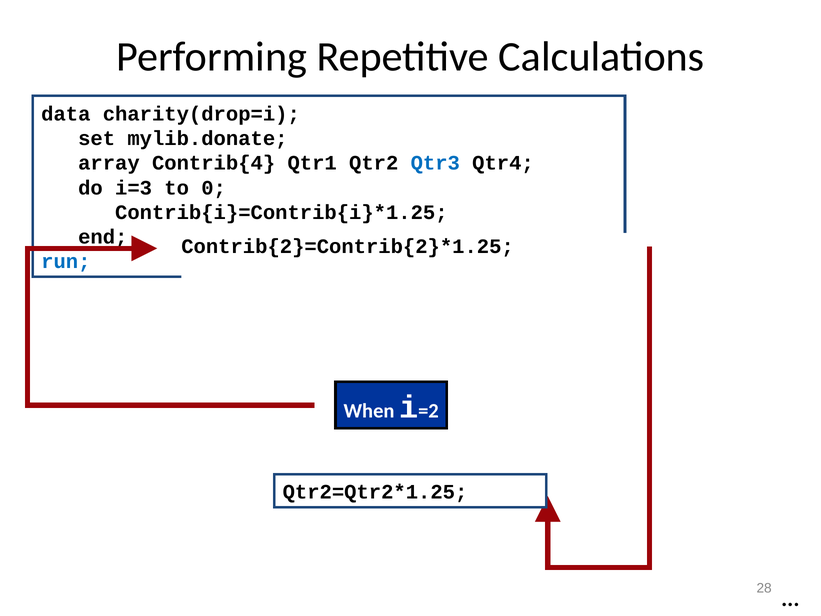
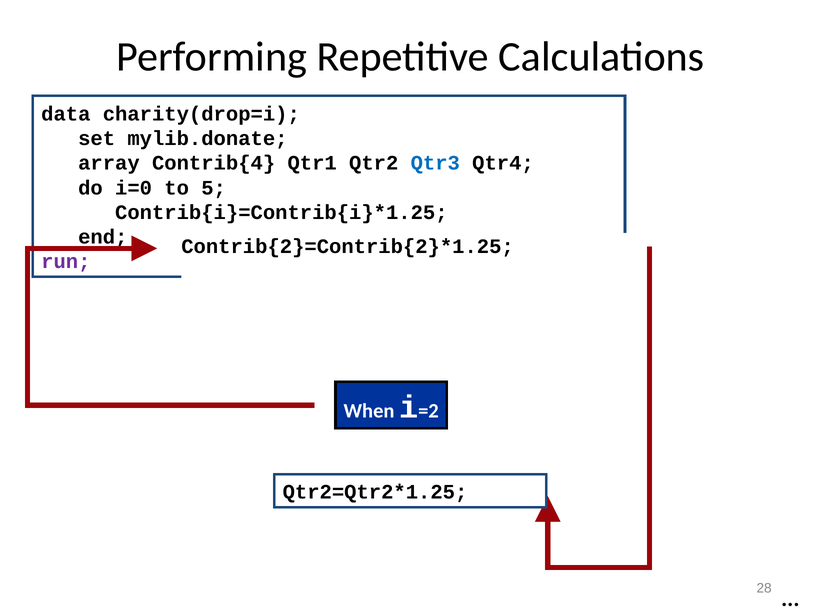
i=3: i=3 -> i=0 (134, 188)
0: 0 -> 5 (214, 188)
run colour: blue -> purple (66, 262)
